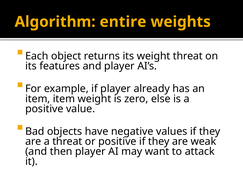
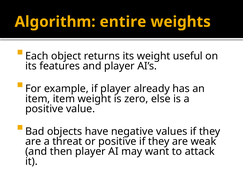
weight threat: threat -> useful (188, 56)
